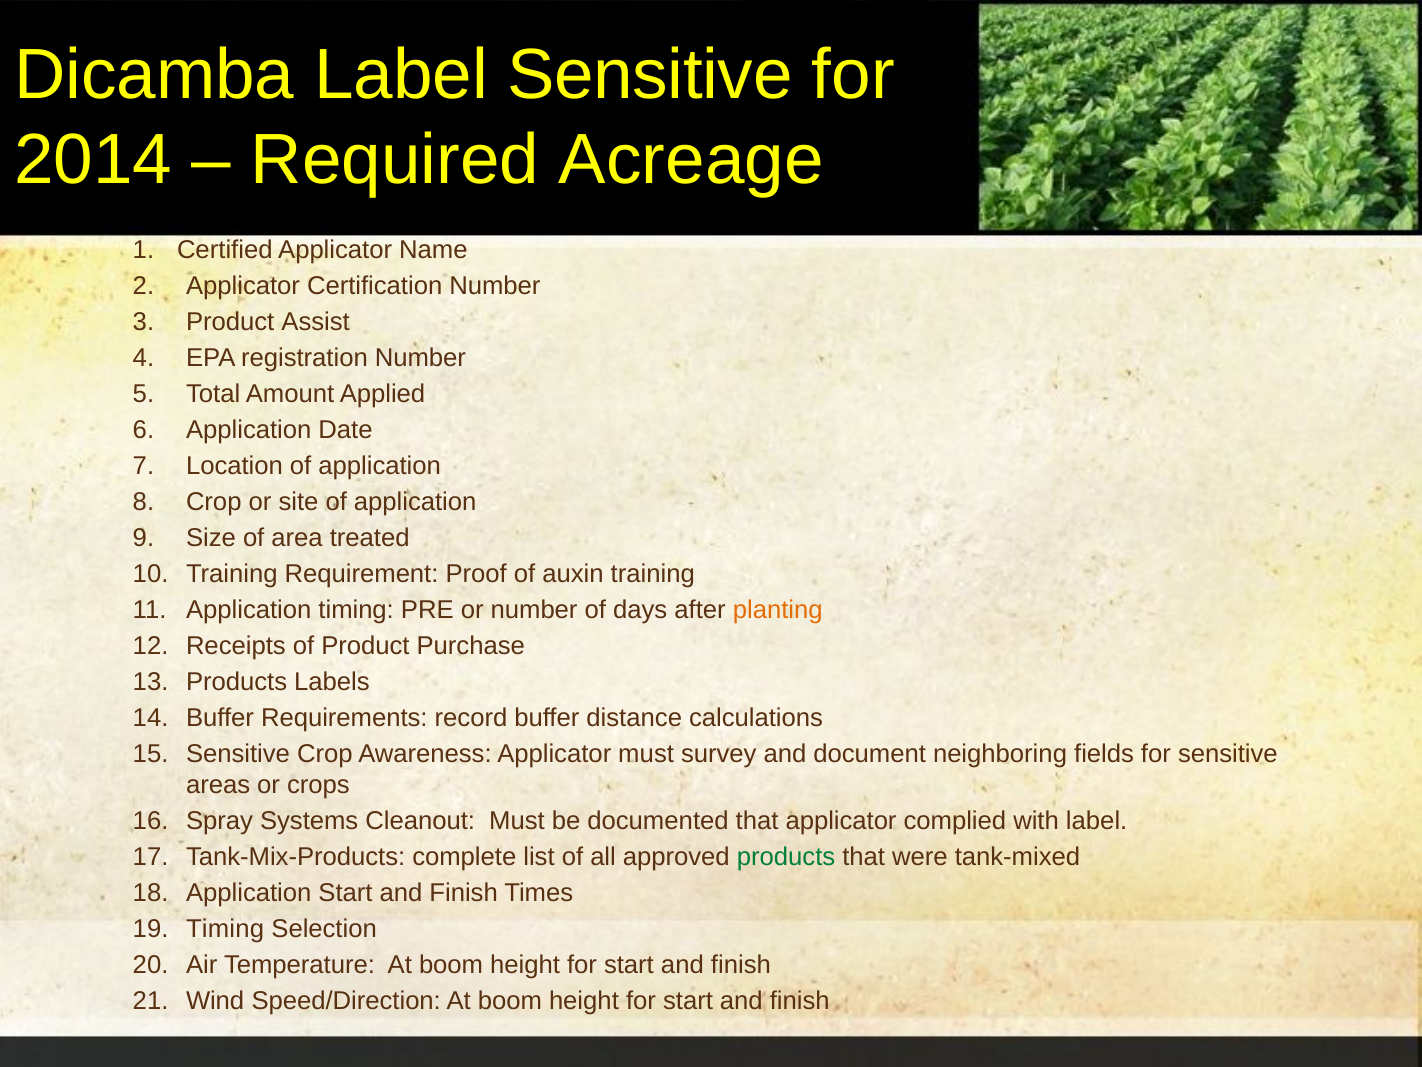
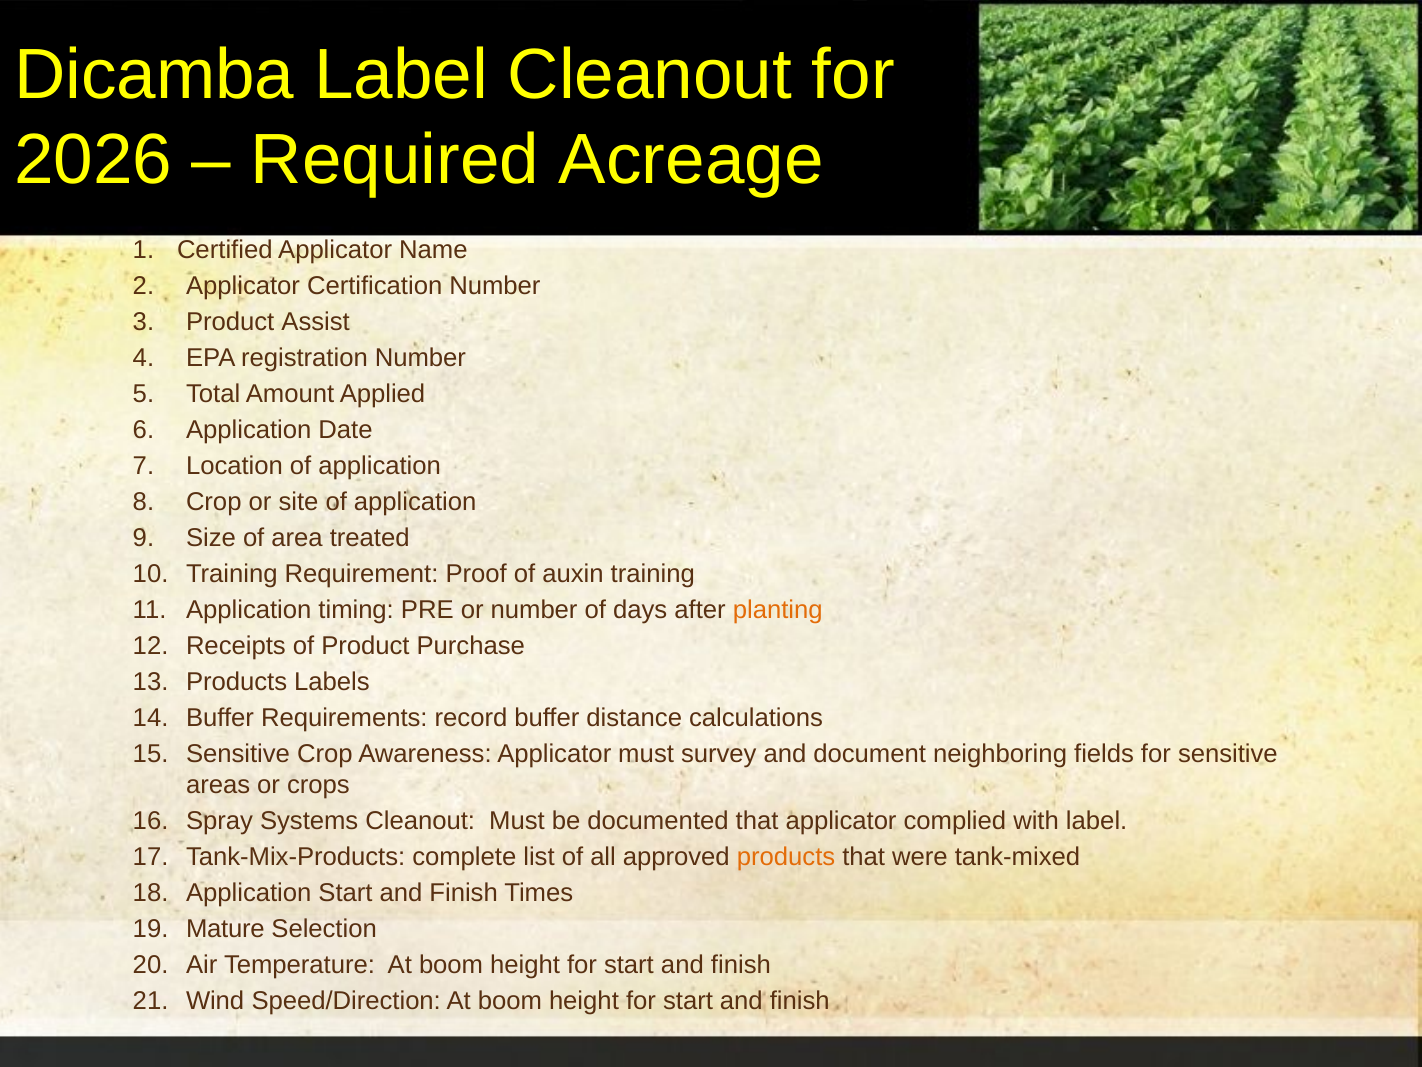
Label Sensitive: Sensitive -> Cleanout (650, 75)
2014: 2014 -> 2026 (93, 160)
products colour: green -> orange (786, 856)
Timing: Timing -> Mature (225, 928)
